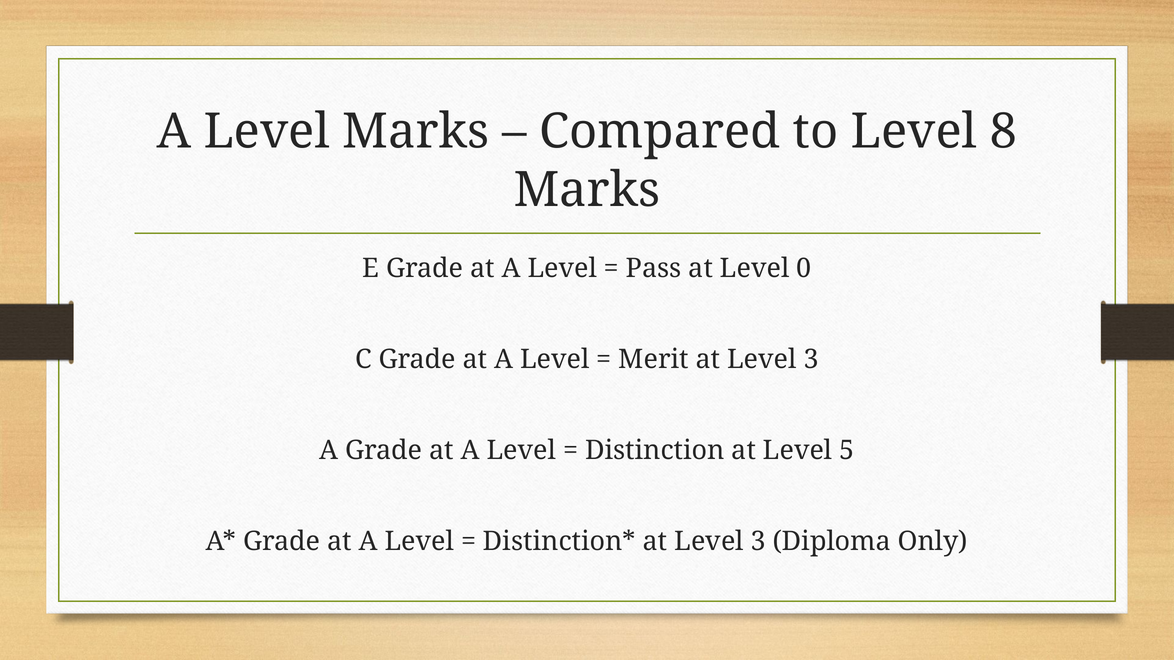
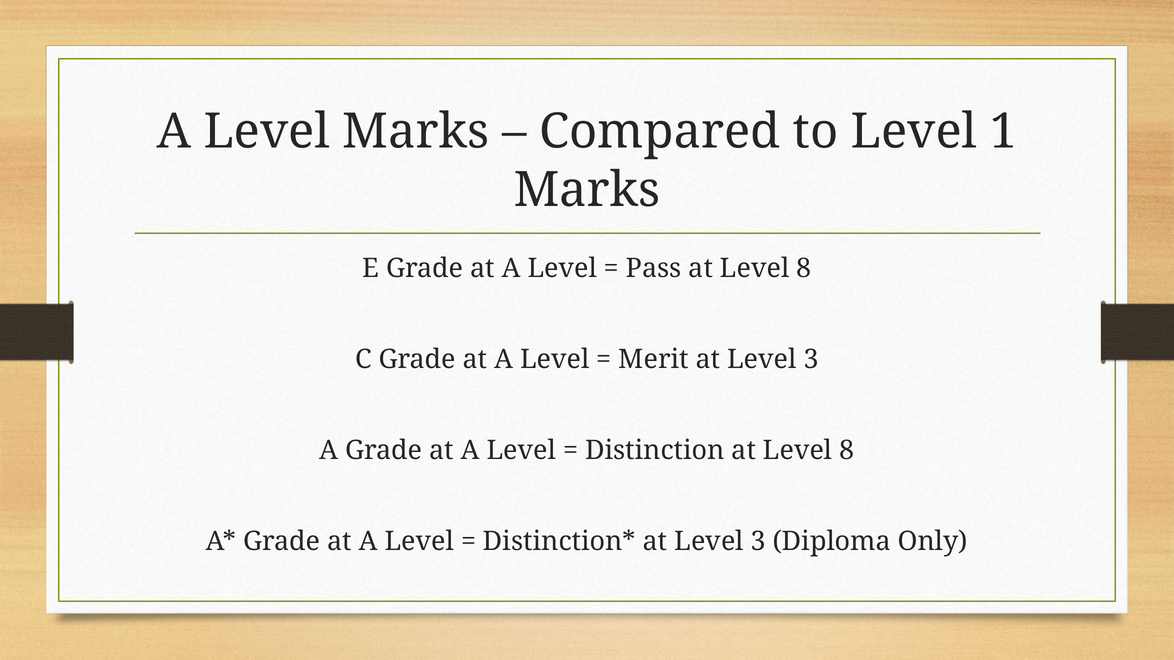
8: 8 -> 1 (1003, 132)
Pass at Level 0: 0 -> 8 (804, 269)
Distinction at Level 5: 5 -> 8 (847, 451)
